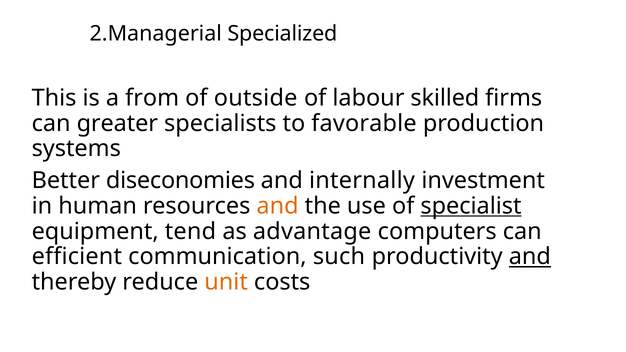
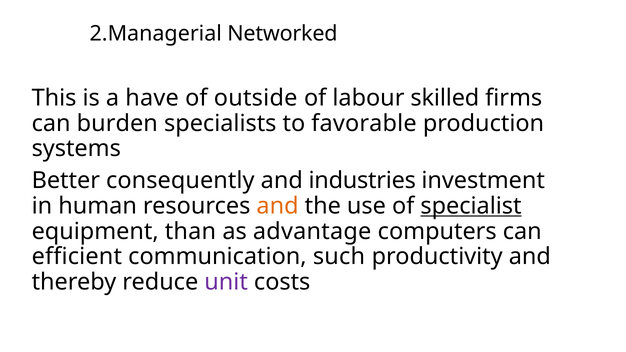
Specialized: Specialized -> Networked (282, 34)
from: from -> have (152, 98)
greater: greater -> burden (117, 123)
diseconomies: diseconomies -> consequently (180, 181)
internally: internally -> industries (362, 181)
tend: tend -> than (190, 231)
and underline: present -> none (530, 257)
unit colour: orange -> purple (226, 282)
